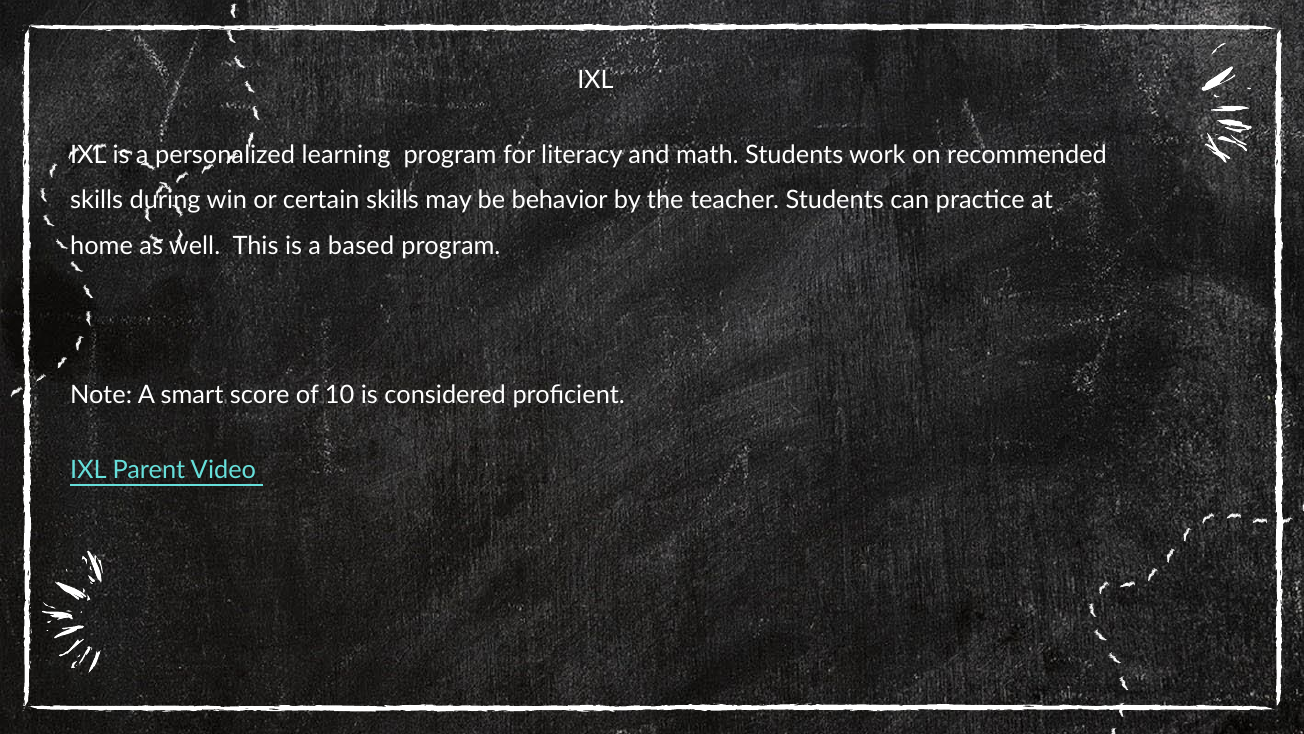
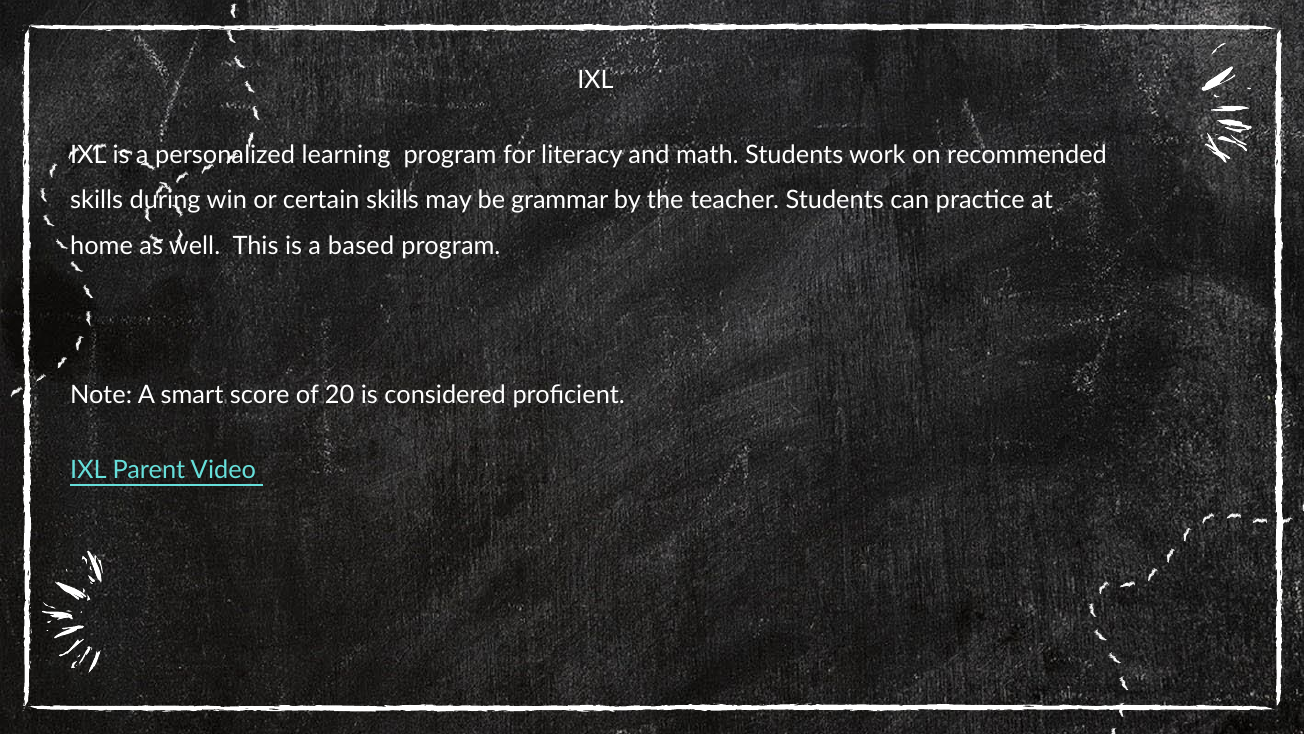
behavior: behavior -> grammar (560, 200)
10: 10 -> 20 (340, 395)
